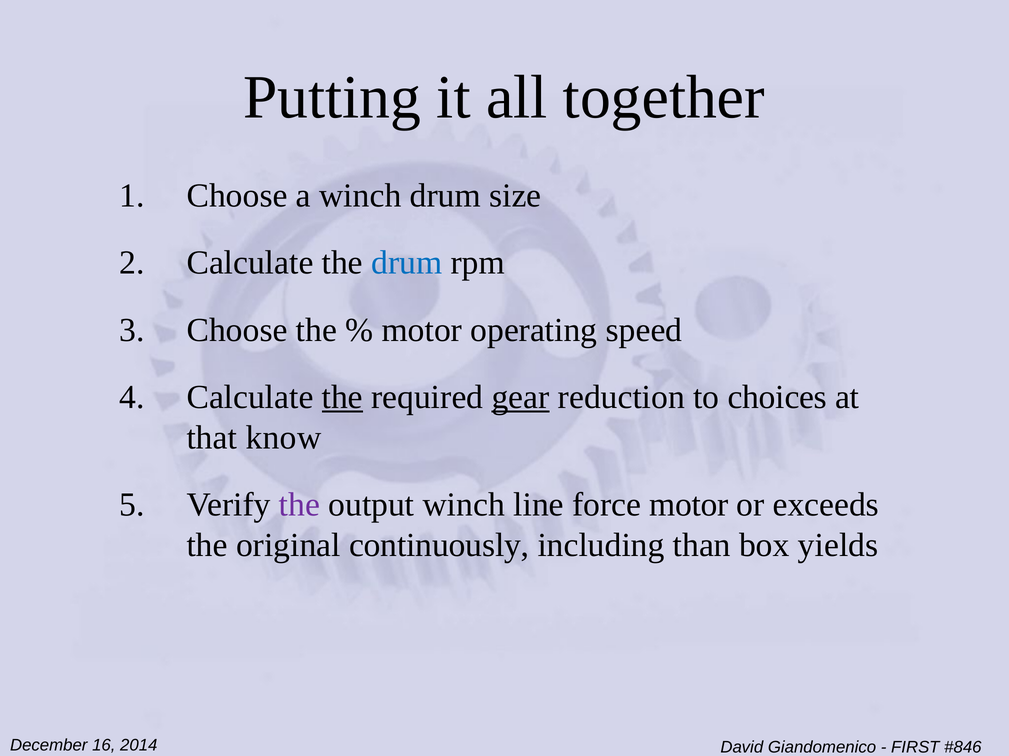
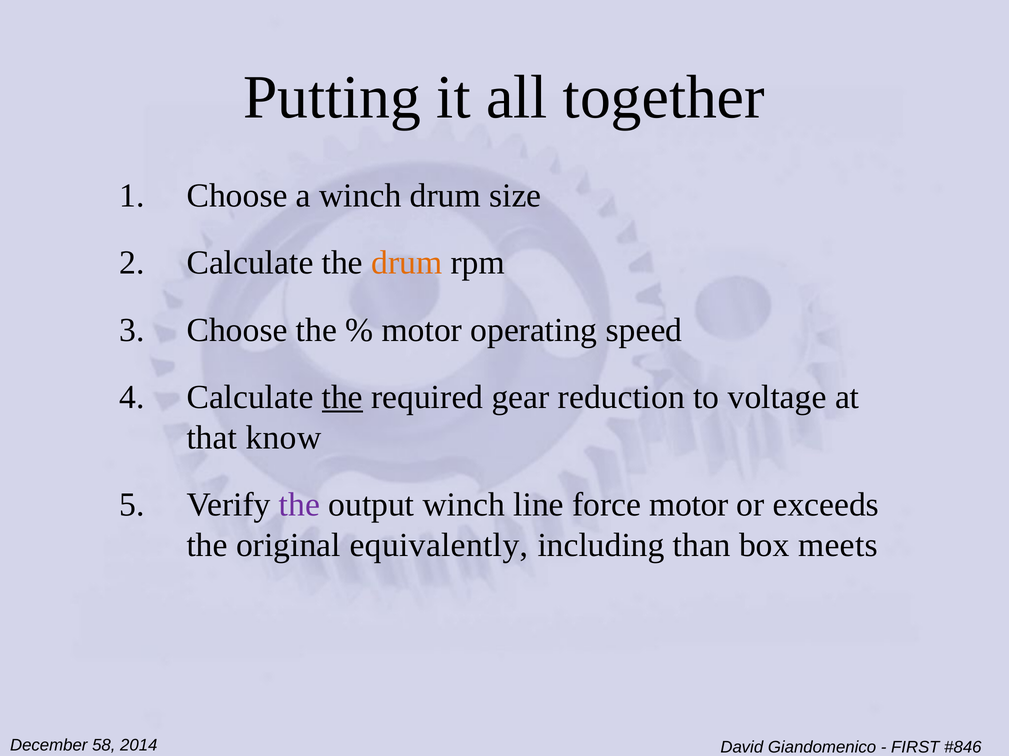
drum colour: blue -> orange (407, 263)
gear underline: present -> none (521, 398)
choices: choices -> voltage (777, 398)
continuously: continuously -> equivalently (439, 545)
yields: yields -> meets (838, 545)
16: 16 -> 58 (104, 746)
